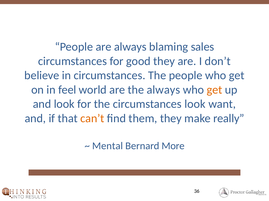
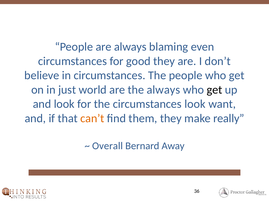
sales: sales -> even (202, 47)
feel: feel -> just (67, 90)
get colour: orange -> black (214, 90)
Mental: Mental -> Overall (108, 146)
More: More -> Away (173, 146)
